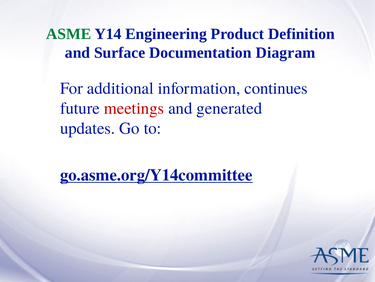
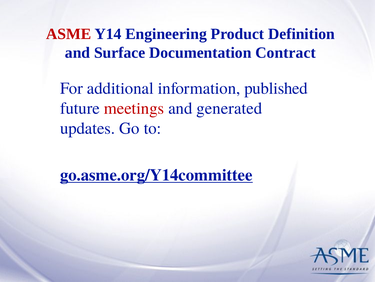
ASME colour: green -> red (69, 34)
Diagram: Diagram -> Contract (286, 53)
continues: continues -> published (276, 88)
